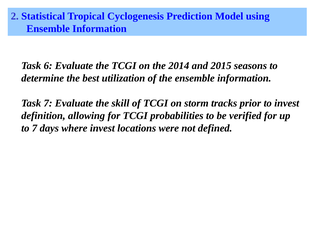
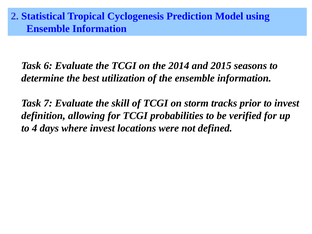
to 7: 7 -> 4 (35, 128)
